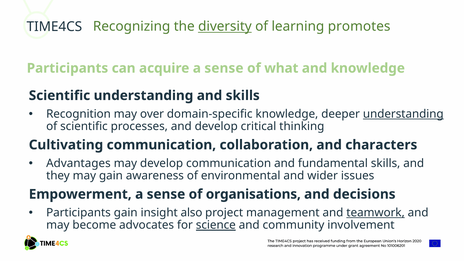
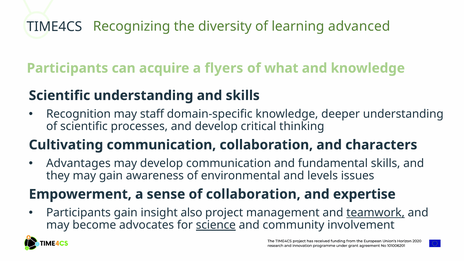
diversity underline: present -> none (225, 26)
promotes: promotes -> advanced (359, 26)
acquire a sense: sense -> flyers (224, 68)
over: over -> staff (152, 114)
understanding underline: present -> none (403, 114)
wider: wider -> levels (323, 176)
of organisations: organisations -> collaboration (253, 194)
decisions: decisions -> expertise (364, 194)
